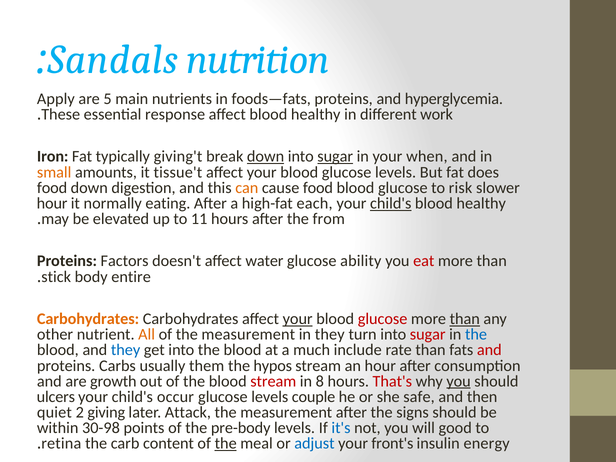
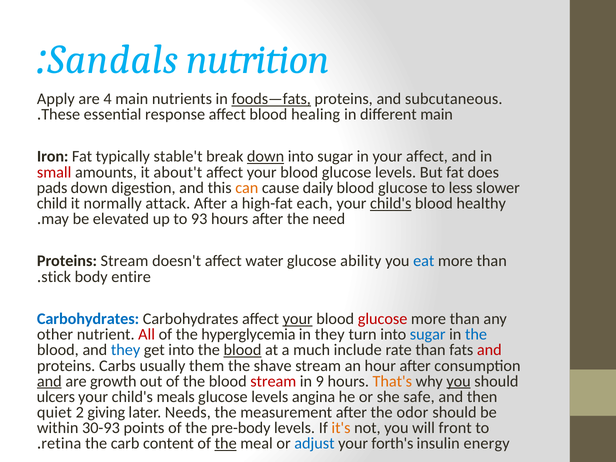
5: 5 -> 4 (108, 99)
foods—fats underline: none -> present (271, 99)
hyperglycemia: hyperglycemia -> subcutaneous (454, 99)
affect blood healthy: healthy -> healing (316, 114)
different work: work -> main (437, 114)
giving't: giving't -> stable't (178, 157)
sugar underline: present -> none (335, 157)
your when: when -> affect (427, 157)
small colour: orange -> red (54, 172)
tissue't: tissue't -> about't (178, 172)
food: food -> pads (52, 188)
cause food: food -> daily (318, 188)
risk: risk -> less (461, 188)
hour: hour -> child (52, 203)
eating: eating -> attack (168, 203)
11: 11 -> 93 (199, 219)
from: from -> need (329, 219)
Proteins Factors: Factors -> Stream (125, 261)
eat colour: red -> blue (424, 261)
Carbohydrates colour: orange -> blue (88, 319)
than underline: present -> none (465, 319)
All colour: orange -> red (147, 334)
of the measurement: measurement -> hyperglycemia (248, 334)
sugar colour: red -> blue (428, 334)
blood underline: none -> present (243, 350)
hypos: hypos -> shave (273, 366)
and underline: none -> present (49, 381)
8: 8 -> 9 (320, 381)
That's colour: red -> orange (392, 381)
occur: occur -> meals (176, 397)
couple: couple -> angina (314, 397)
Attack: Attack -> Needs (188, 412)
signs: signs -> odor (412, 412)
30-98: 30-98 -> 30-93 (101, 428)
it's colour: blue -> orange (341, 428)
good: good -> front (455, 428)
front's: front's -> forth's (392, 444)
